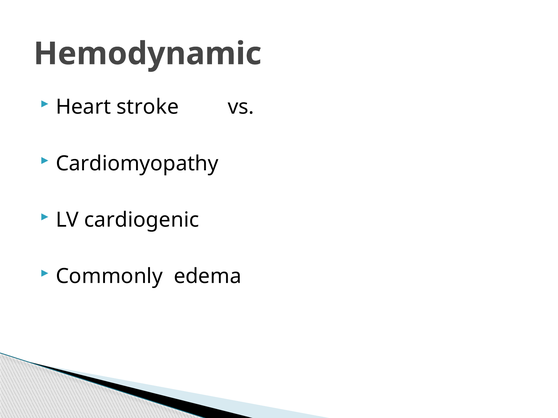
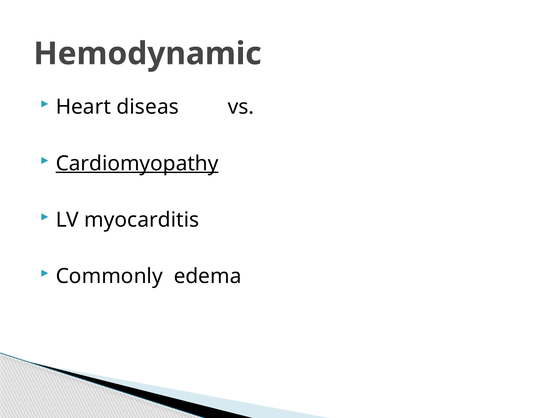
stroke: stroke -> diseas (148, 107)
Cardiomyopathy underline: none -> present (137, 164)
cardiogenic: cardiogenic -> myocarditis (142, 220)
